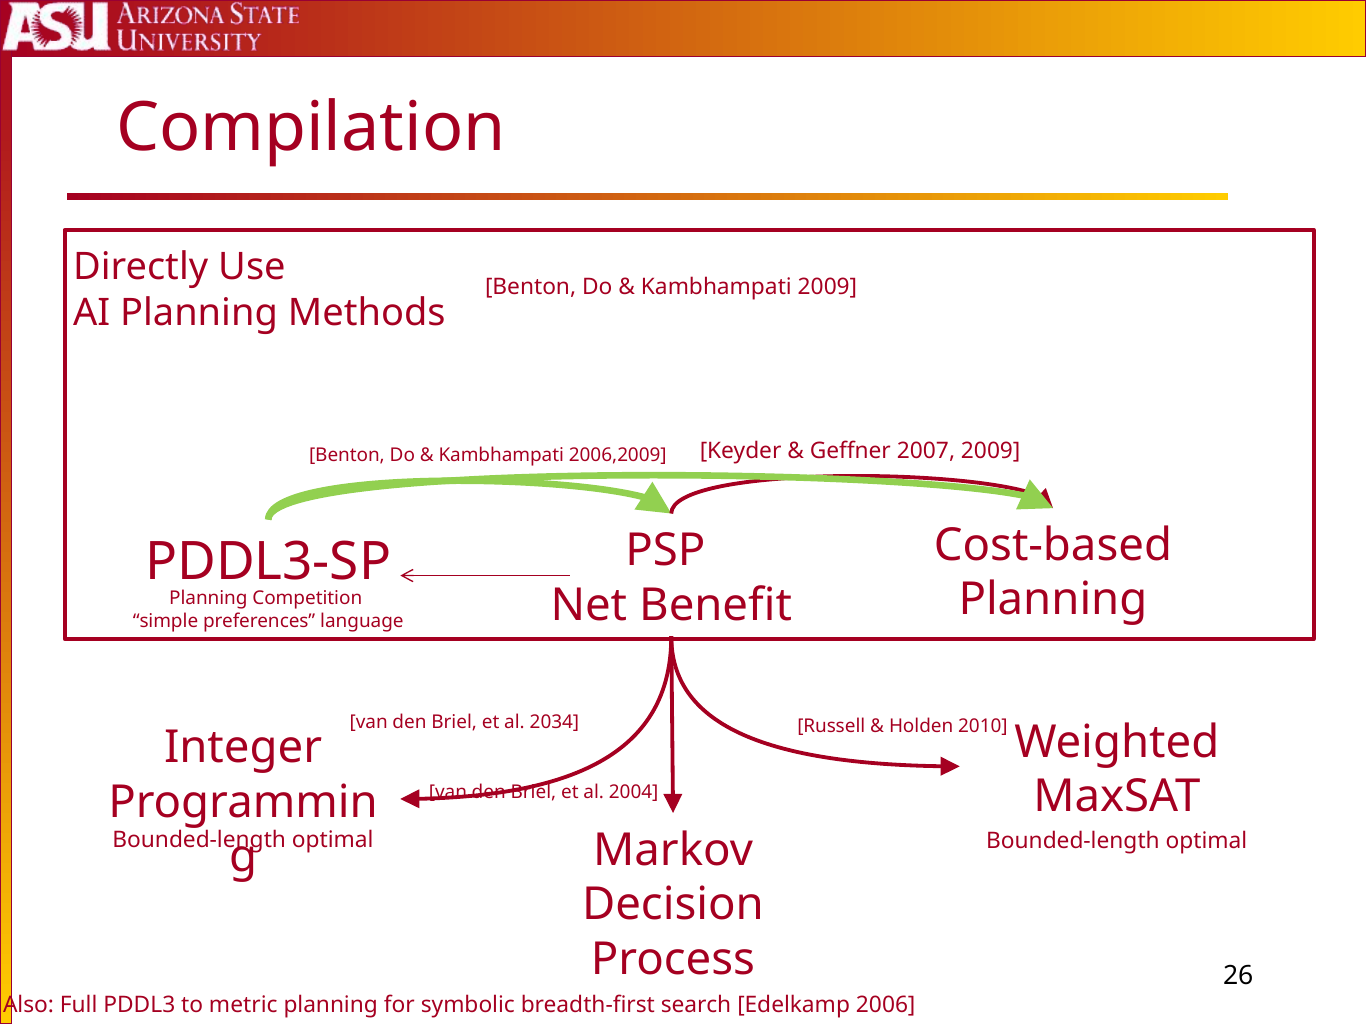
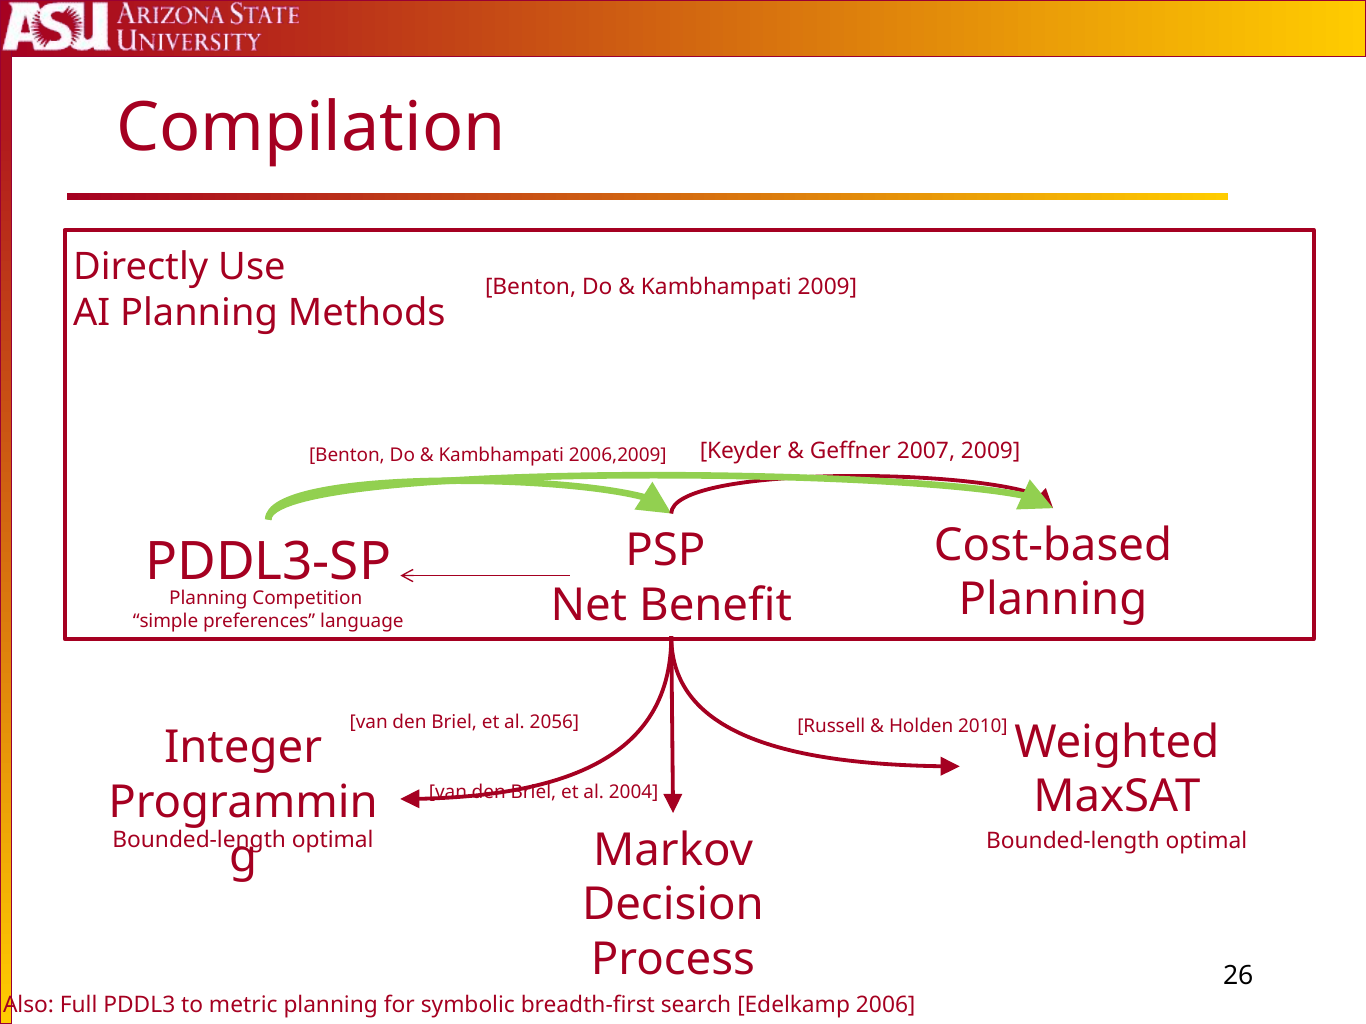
2034: 2034 -> 2056 (554, 723)
